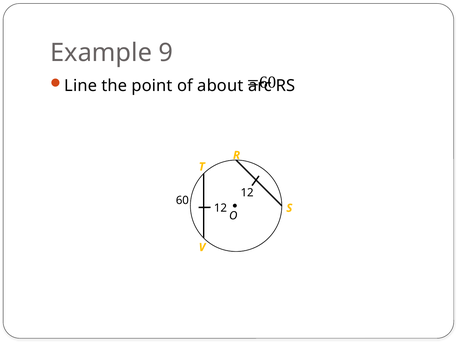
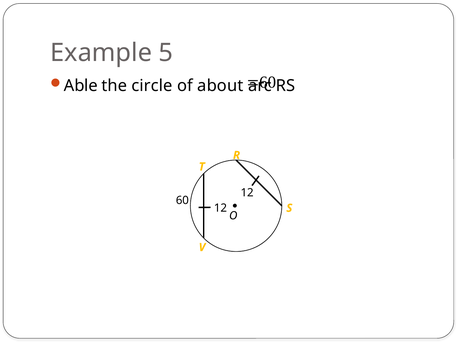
9: 9 -> 5 (166, 53)
Line: Line -> Able (81, 86)
point: point -> circle (152, 86)
